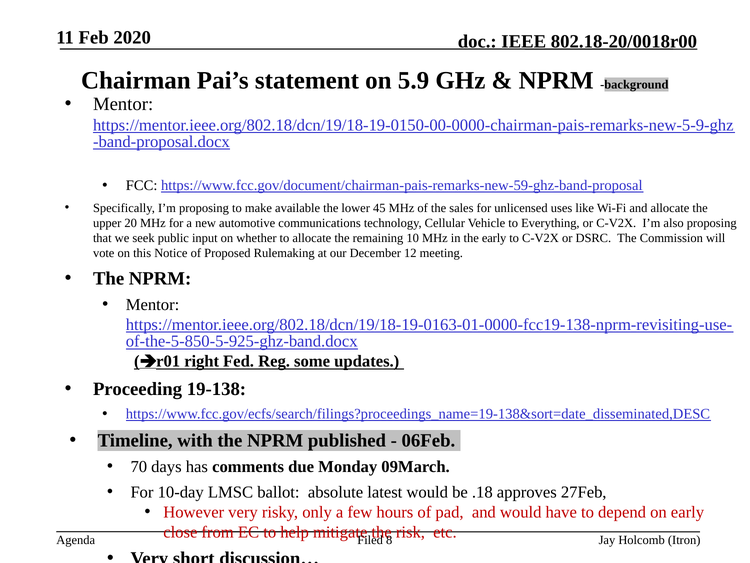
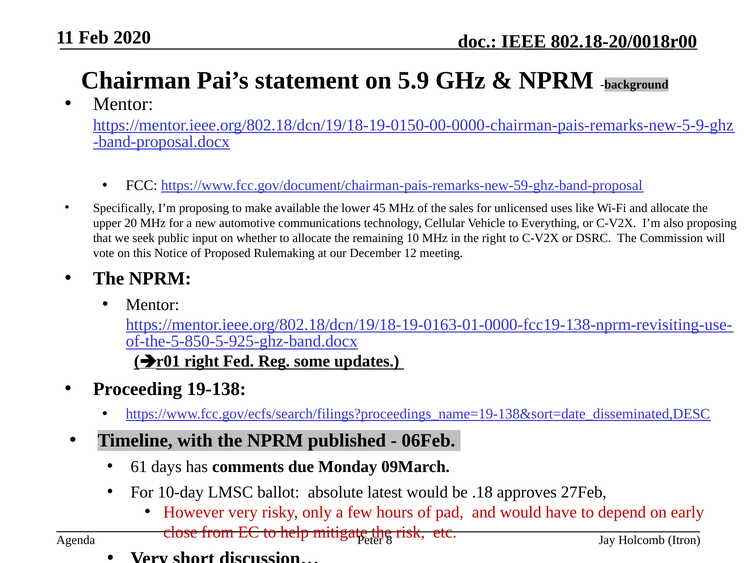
the early: early -> right (494, 238)
70: 70 -> 61 (139, 467)
Filed: Filed -> Peter (370, 539)
